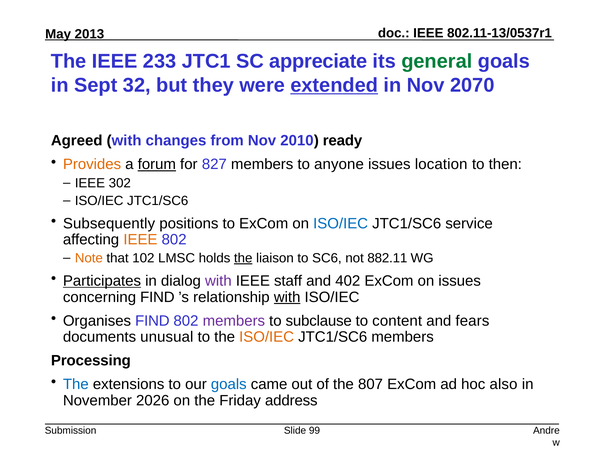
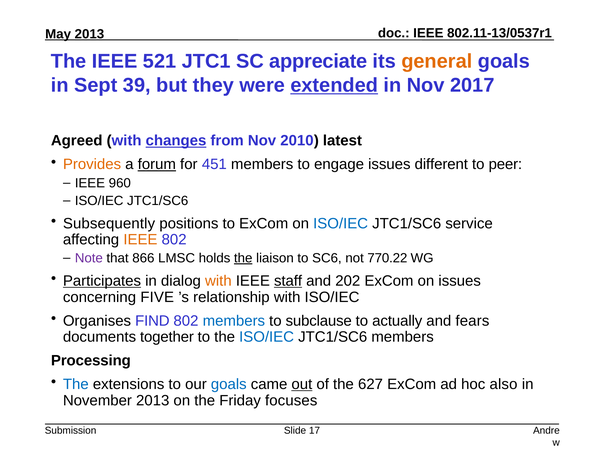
233: 233 -> 521 (160, 61)
general colour: green -> orange (437, 61)
32: 32 -> 39 (137, 85)
2070: 2070 -> 2017 (472, 85)
changes underline: none -> present (176, 141)
ready: ready -> latest (342, 141)
827: 827 -> 451 (214, 164)
anyone: anyone -> engage (339, 164)
location: location -> different (441, 164)
then: then -> peer (505, 164)
302: 302 -> 960 (120, 183)
Note colour: orange -> purple (89, 258)
102: 102 -> 866 (143, 258)
882.11: 882.11 -> 770.22 (387, 258)
with colour: purple -> orange (218, 281)
staff underline: none -> present (288, 281)
402: 402 -> 202 (348, 281)
concerning FIND: FIND -> FIVE (157, 297)
with underline: present -> none (287, 297)
members colour: purple -> blue (234, 321)
content: content -> actually (397, 321)
unusual: unusual -> together (167, 337)
ISO/IEC colour: orange -> blue (267, 337)
out underline: none -> present (302, 384)
807: 807 -> 627 (371, 384)
November 2026: 2026 -> 2013 (153, 401)
address: address -> focuses (291, 401)
99: 99 -> 17 (314, 431)
